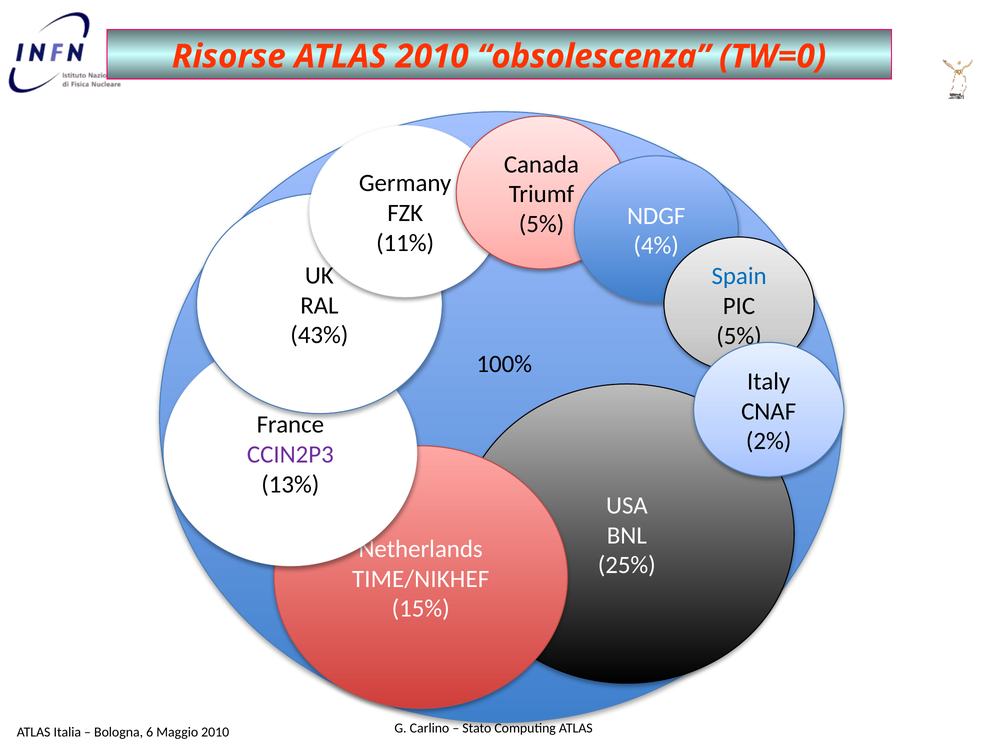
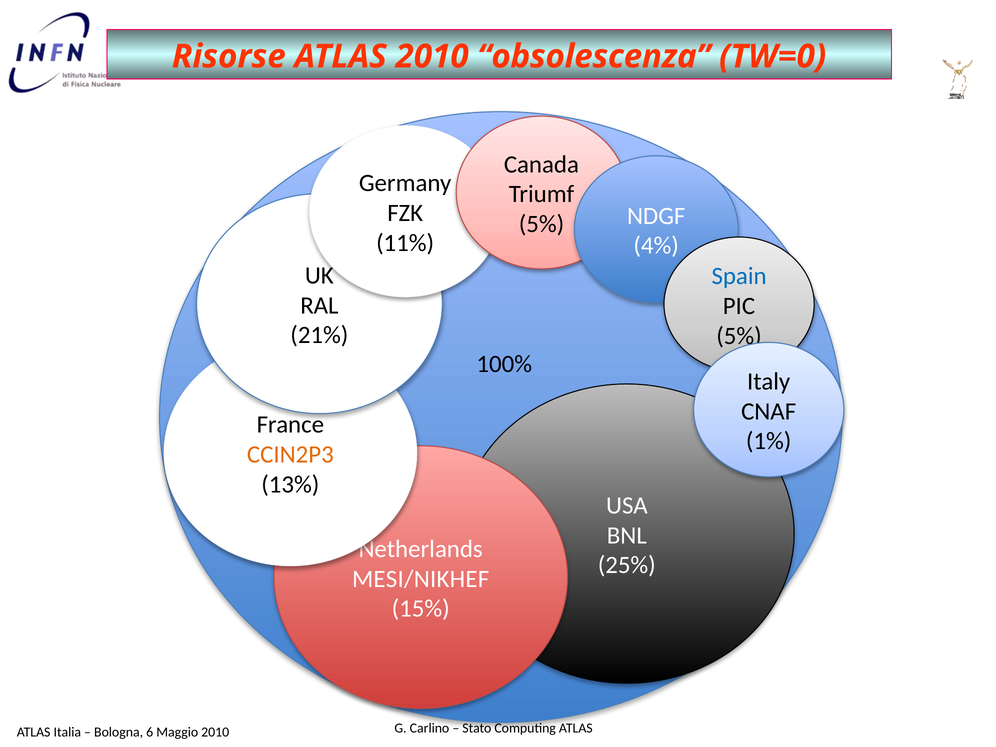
43%: 43% -> 21% (319, 335)
2%: 2% -> 1% (769, 441)
CCIN2P3 colour: purple -> orange (290, 454)
TIME/NIKHEF: TIME/NIKHEF -> MESI/NIKHEF (421, 579)
